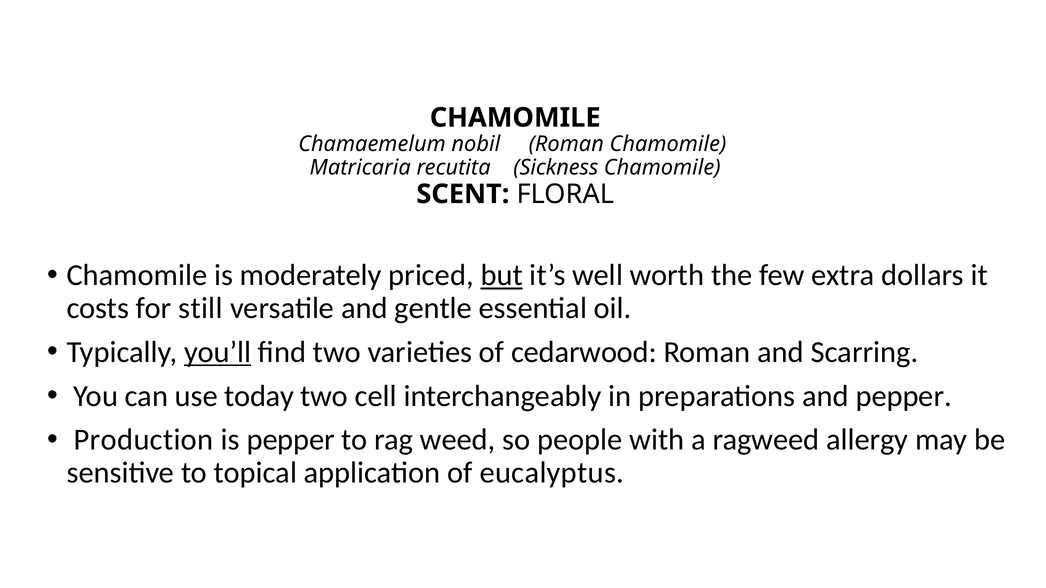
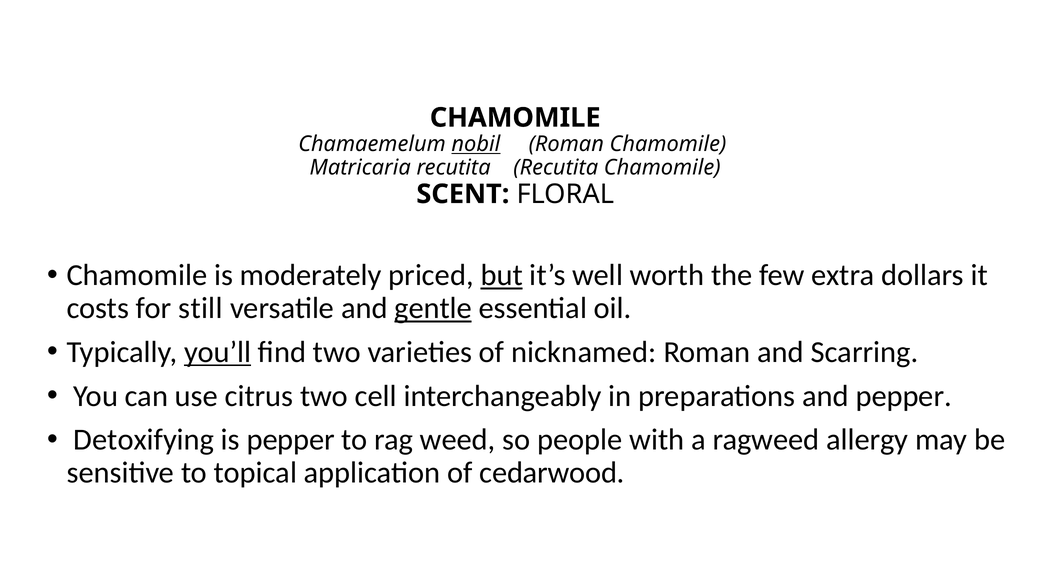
nobil underline: none -> present (476, 144)
recutita Sickness: Sickness -> Recutita (556, 168)
gentle underline: none -> present (433, 308)
cedarwood: cedarwood -> nicknamed (584, 352)
today: today -> citrus (259, 396)
Production: Production -> Detoxifying (144, 440)
eucalyptus: eucalyptus -> cedarwood (552, 473)
